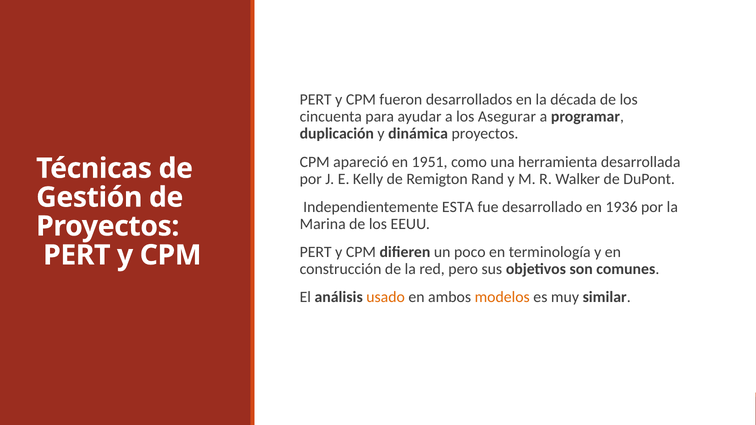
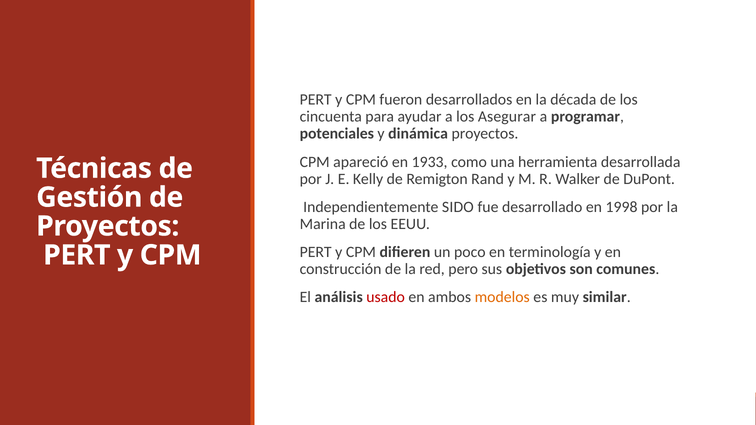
duplicación: duplicación -> potenciales (337, 134)
1951: 1951 -> 1933 (430, 162)
ESTA: ESTA -> SIDO (458, 207)
1936: 1936 -> 1998 (622, 207)
usado colour: orange -> red (386, 297)
